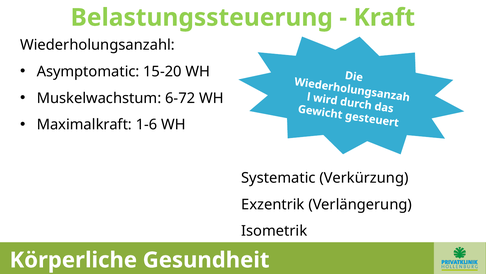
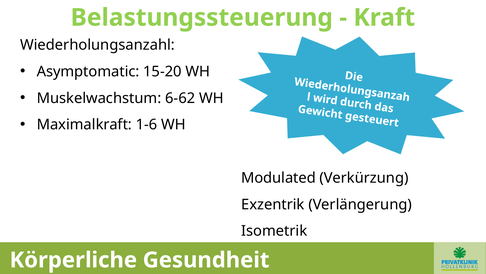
6-72: 6-72 -> 6-62 (180, 98)
Systematic: Systematic -> Modulated (278, 178)
